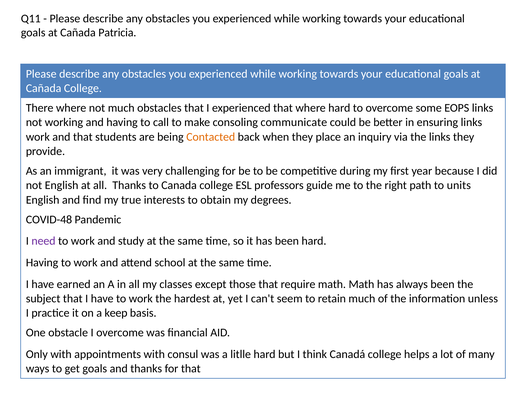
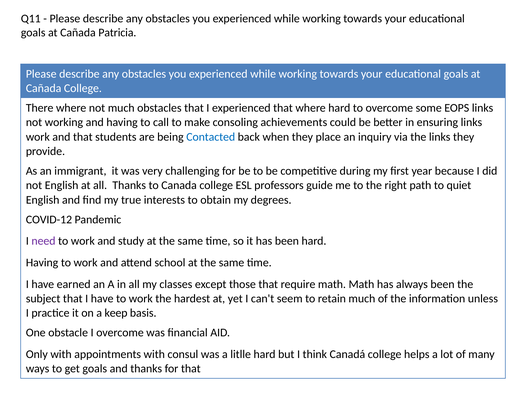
communicate: communicate -> achievements (294, 123)
Contacted colour: orange -> blue (211, 137)
units: units -> quiet (459, 186)
COVID-48: COVID-48 -> COVID-12 (49, 220)
